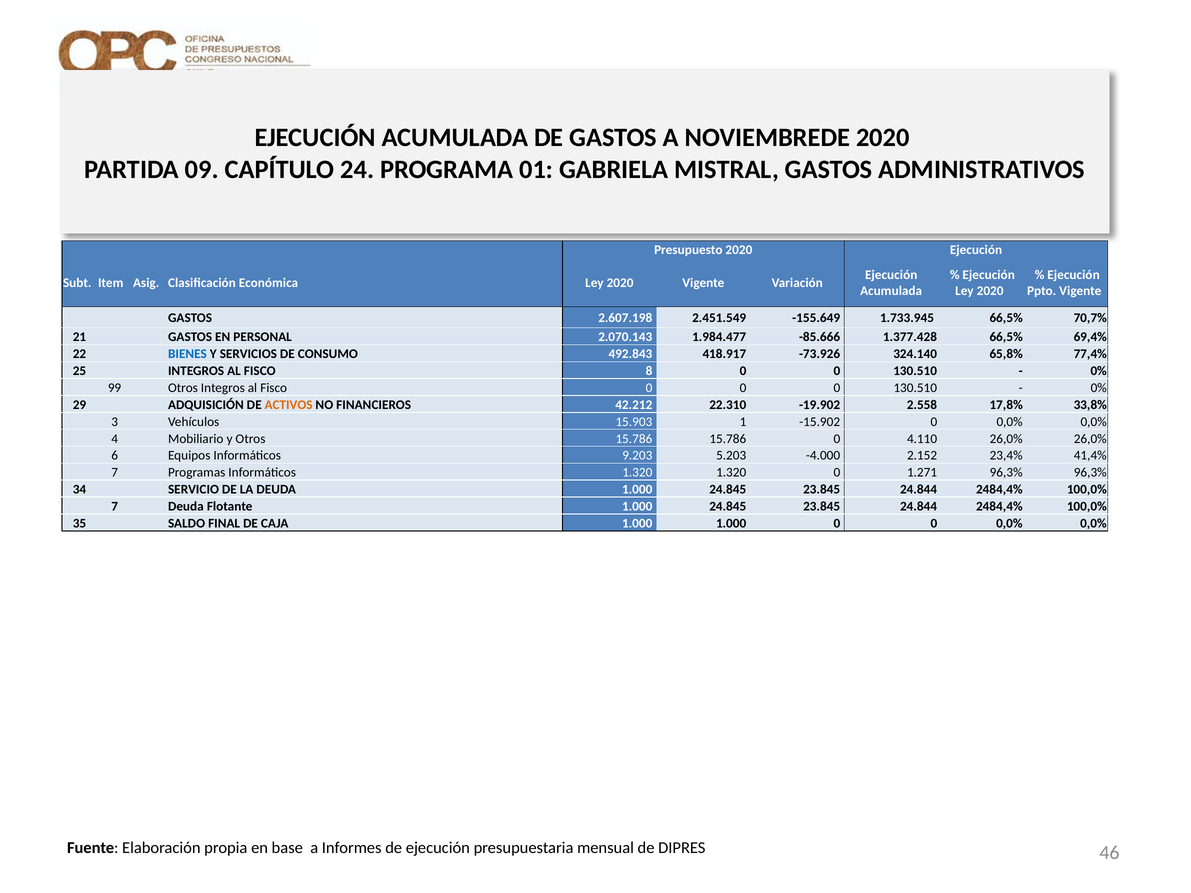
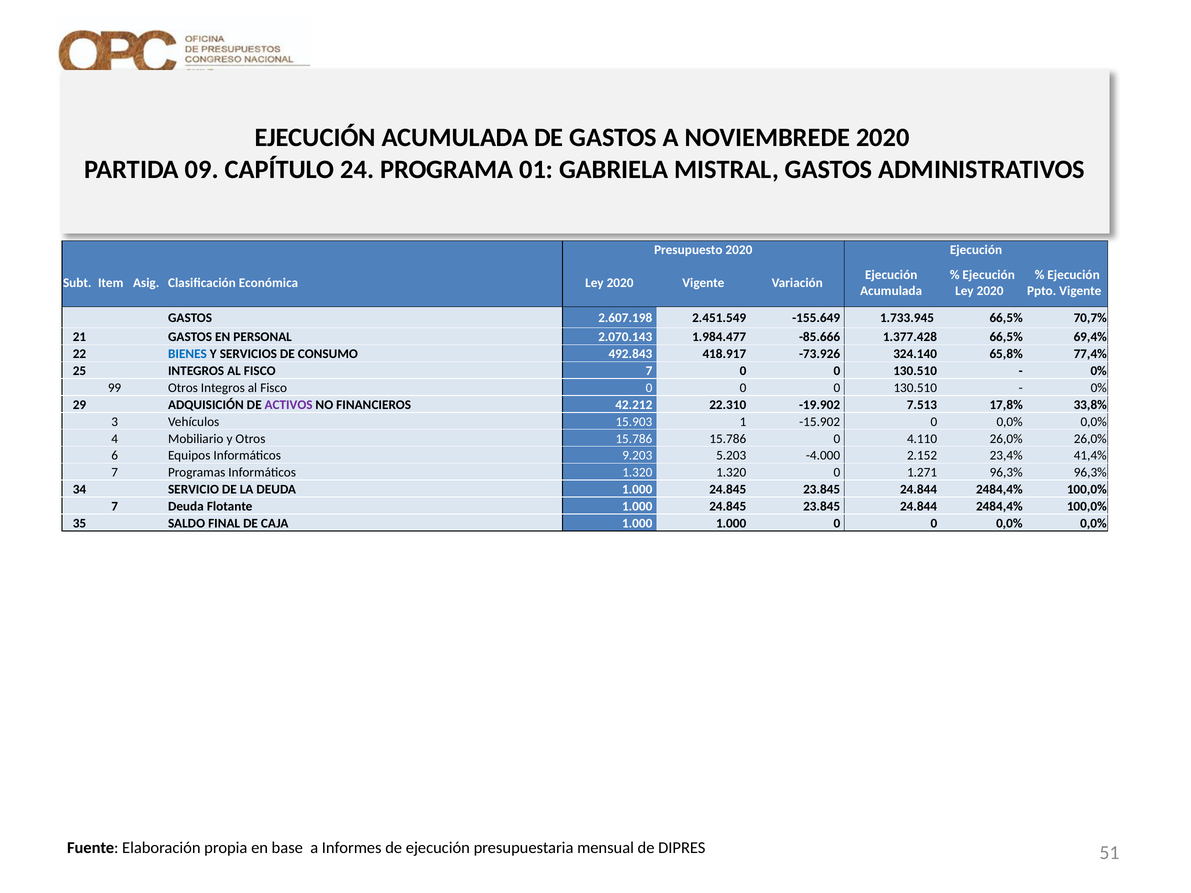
FISCO 8: 8 -> 7 (649, 371)
ACTIVOS colour: orange -> purple (289, 405)
2.558: 2.558 -> 7.513 (922, 405)
46: 46 -> 51 (1109, 853)
